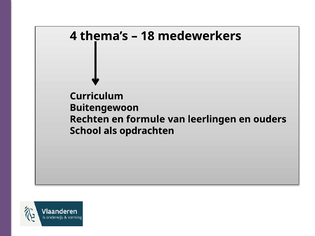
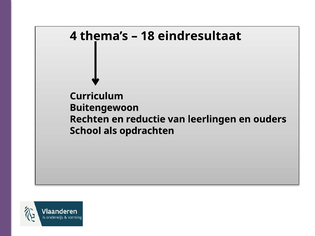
medewerkers: medewerkers -> eindresultaat (199, 36)
formule: formule -> reductie (146, 119)
